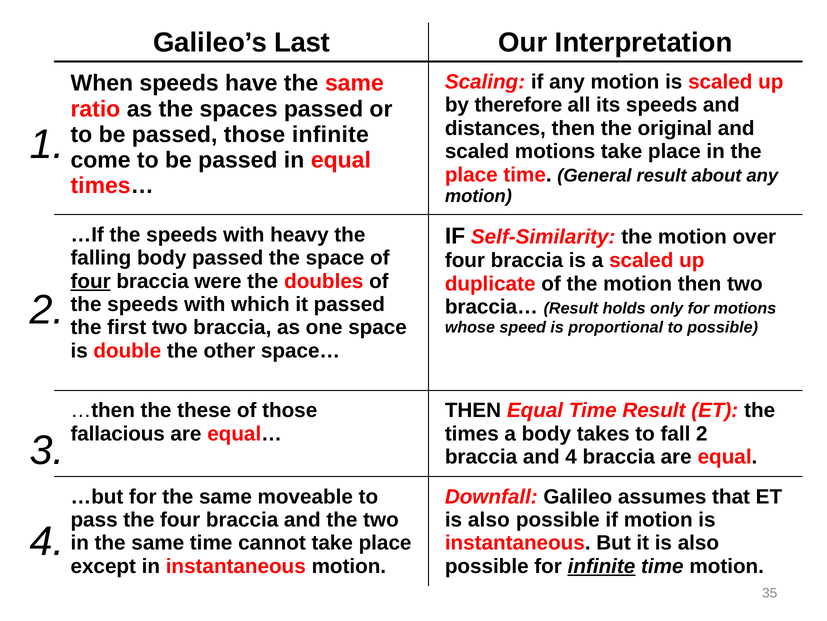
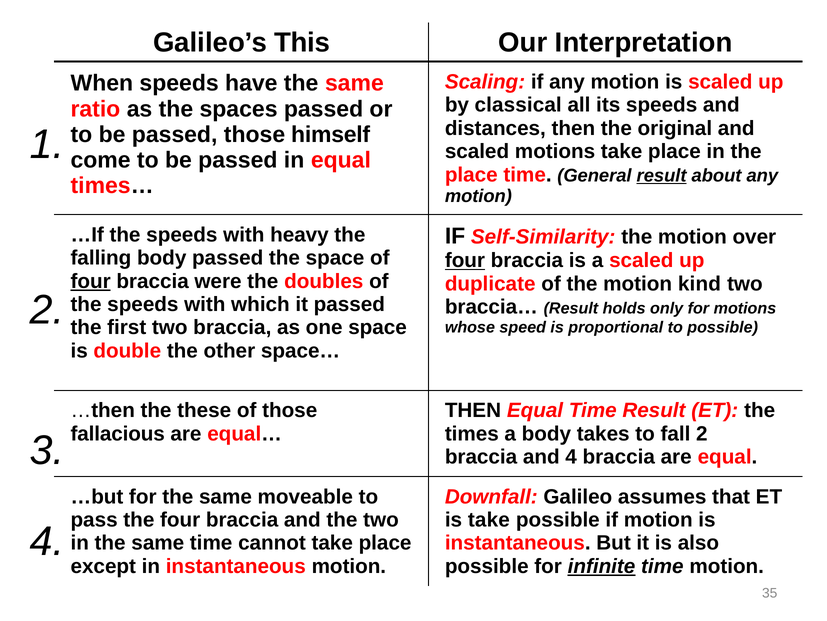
Last: Last -> This (302, 43)
therefore: therefore -> classical (518, 105)
those infinite: infinite -> himself (331, 134)
result underline: none -> present (662, 175)
four underline: none -> present (465, 260)
motion then: then -> kind (699, 283)
also: also -> take (489, 519)
